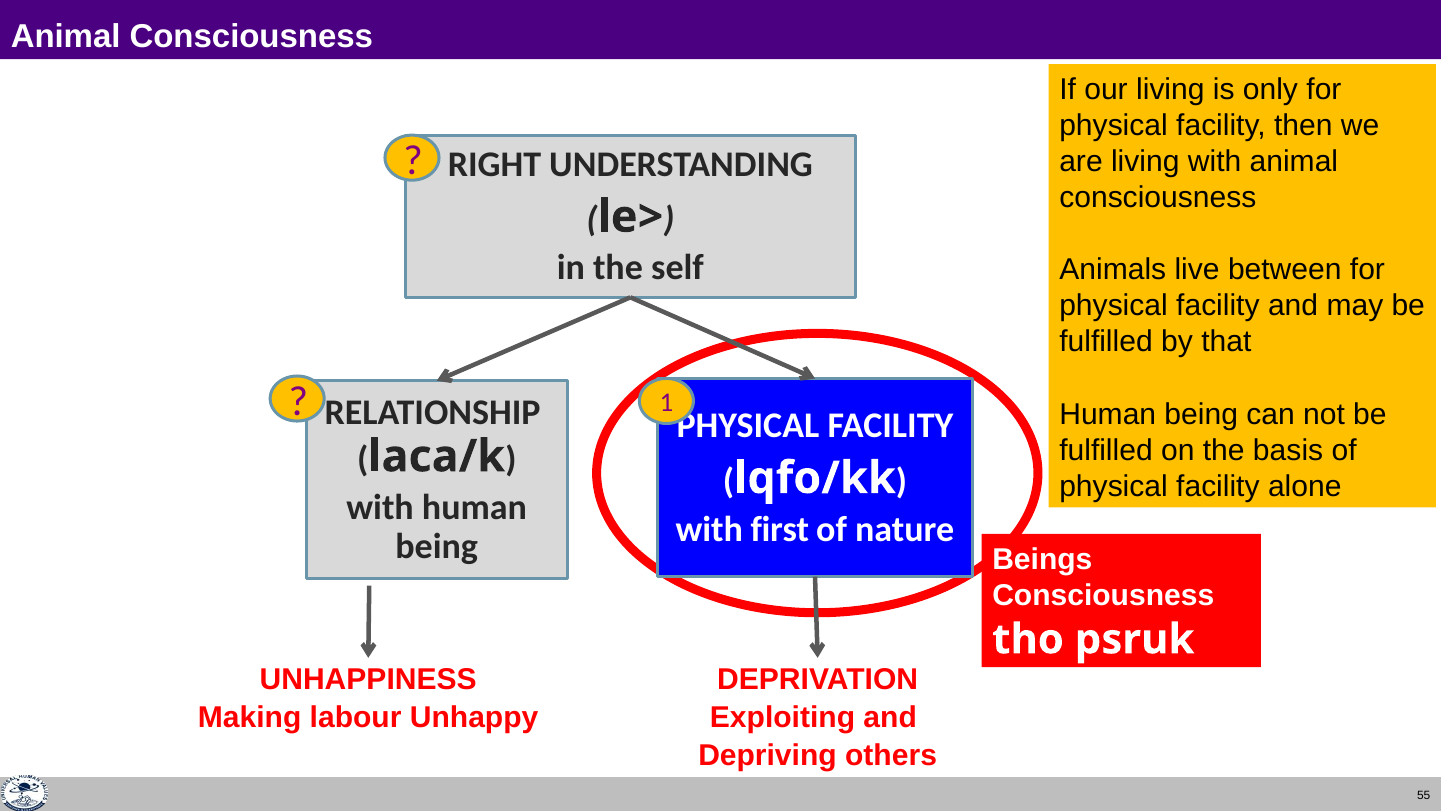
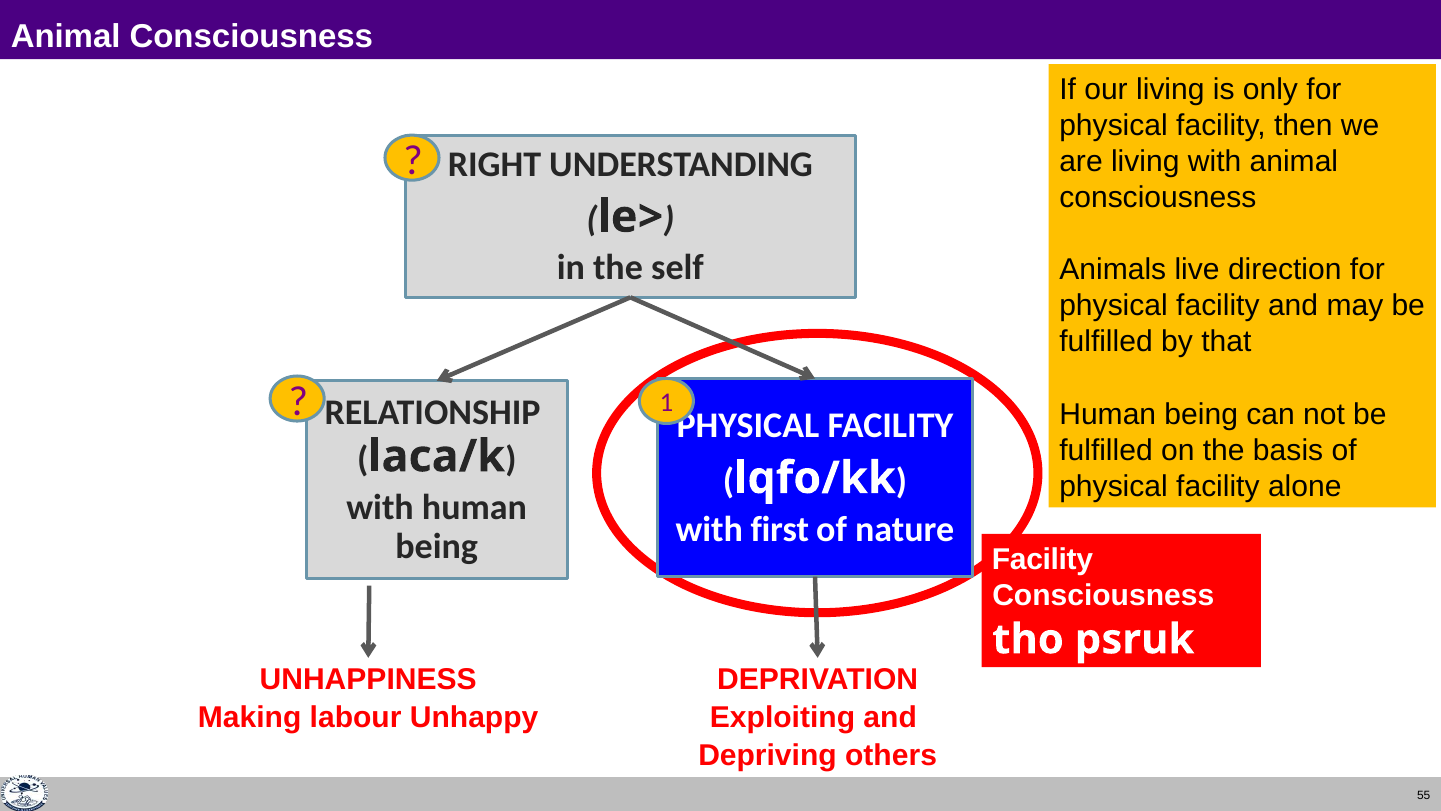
between: between -> direction (1285, 270)
Beings: Beings -> Facility (1042, 559)
